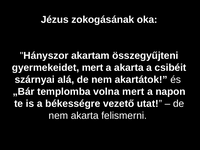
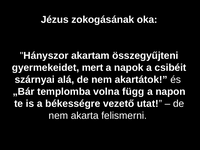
a akarta: akarta -> napok (129, 68)
volna mert: mert -> függ (133, 92)
